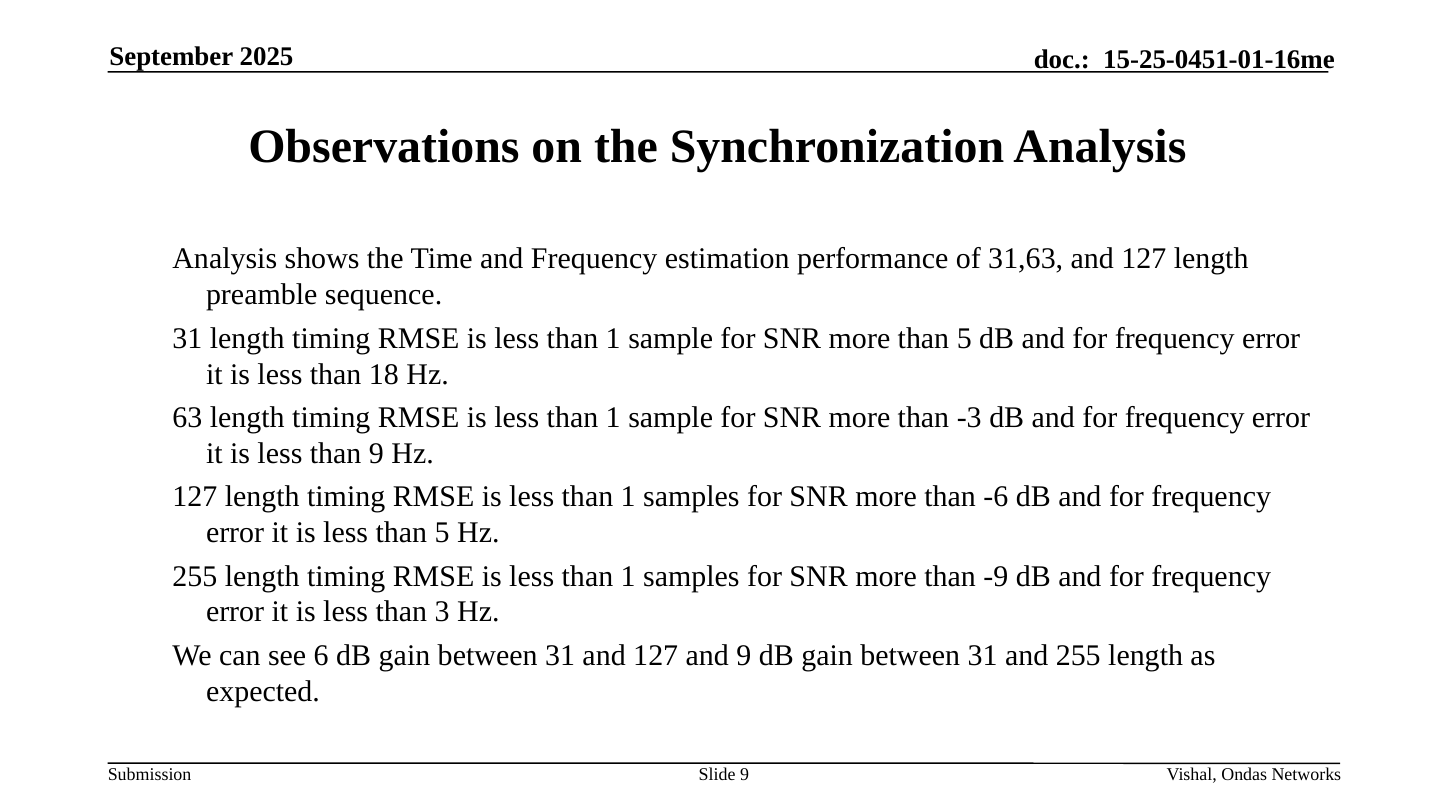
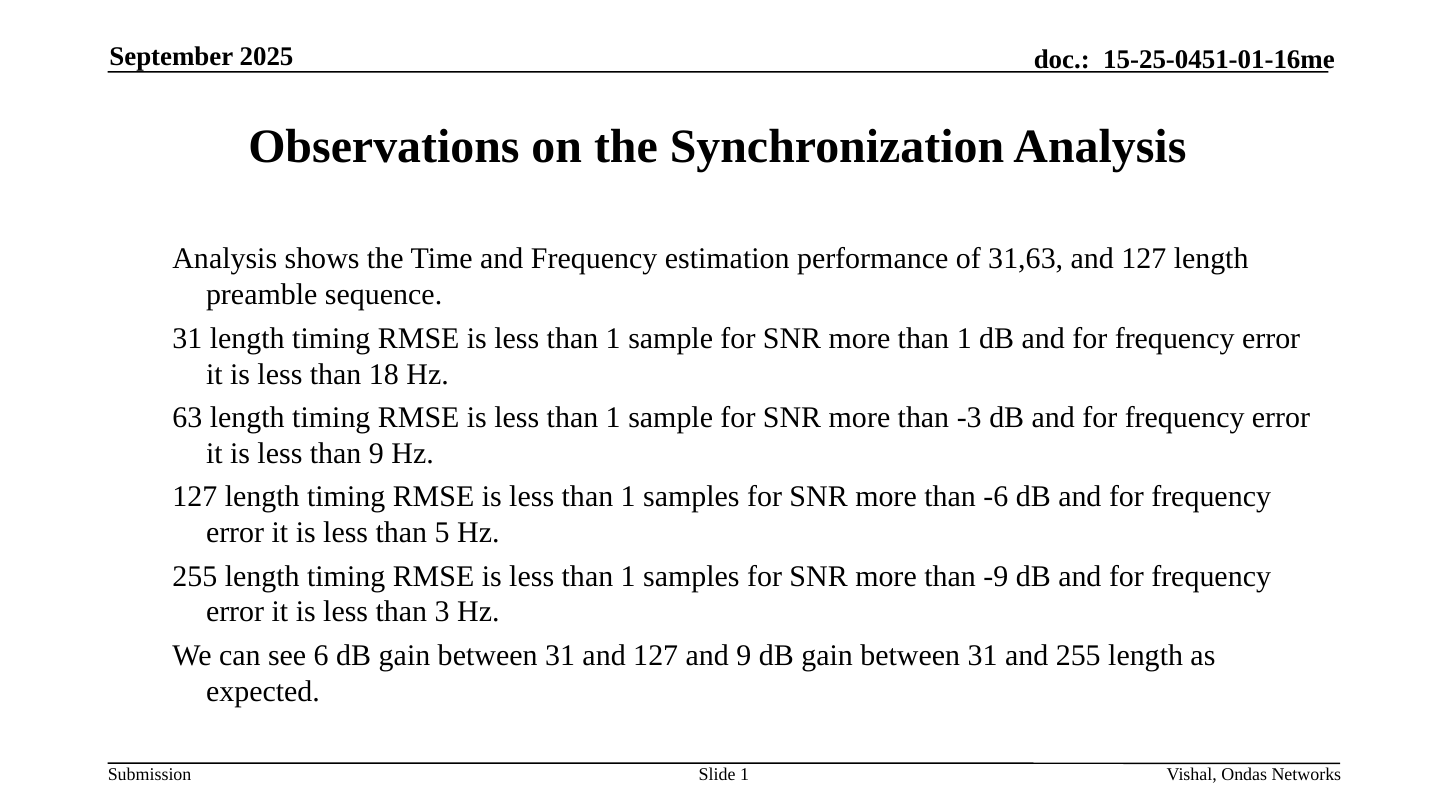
more than 5: 5 -> 1 (964, 338)
Slide 9: 9 -> 1 (745, 775)
